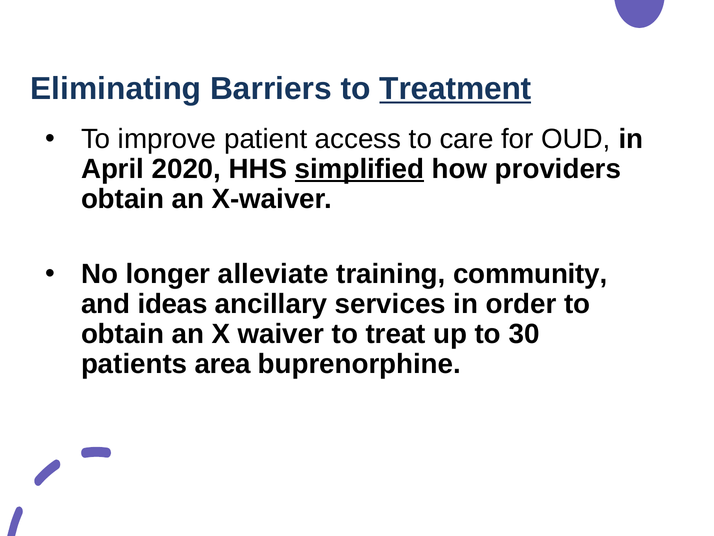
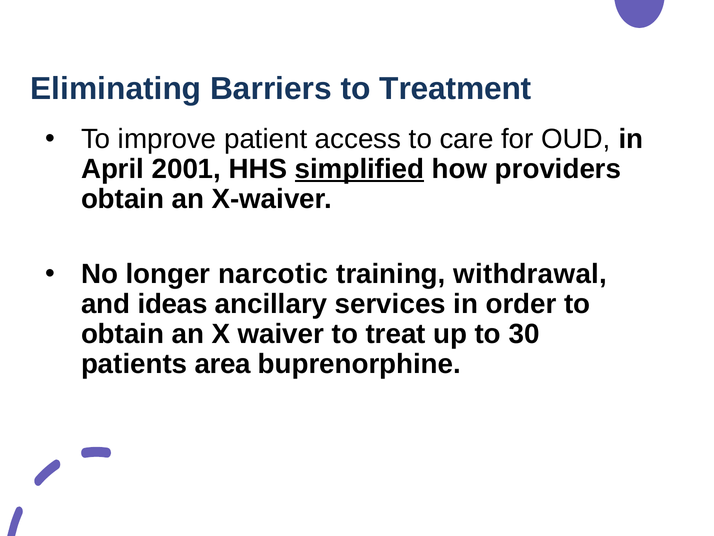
Treatment underline: present -> none (455, 89)
2020: 2020 -> 2001 (186, 169)
alleviate: alleviate -> narcotic (273, 274)
community: community -> withdrawal (530, 274)
